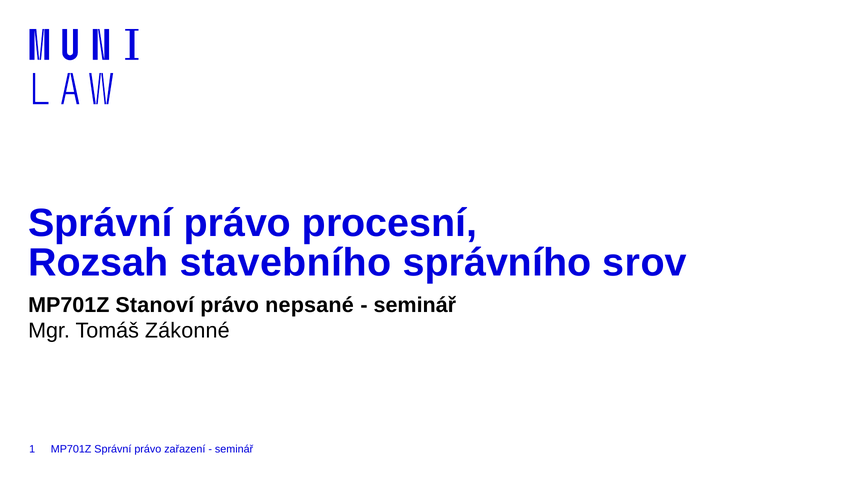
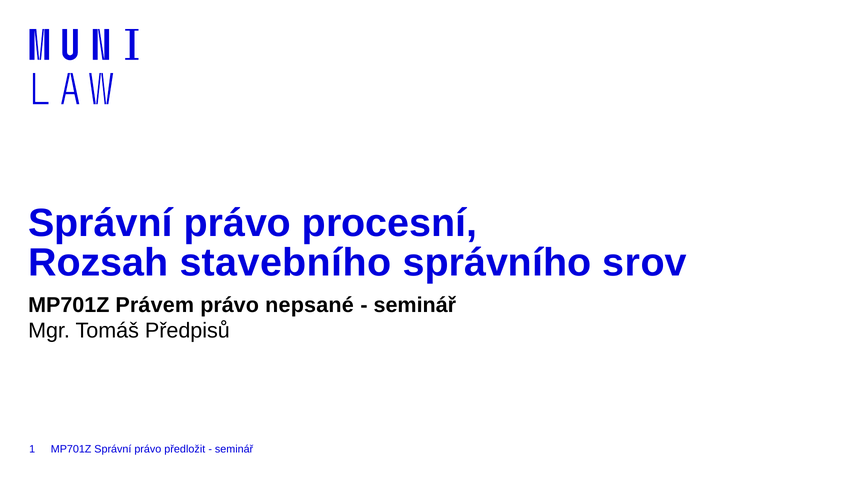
Stanoví: Stanoví -> Právem (155, 305)
Zákonné: Zákonné -> Předpisů (187, 331)
zařazení: zařazení -> předložit (185, 449)
